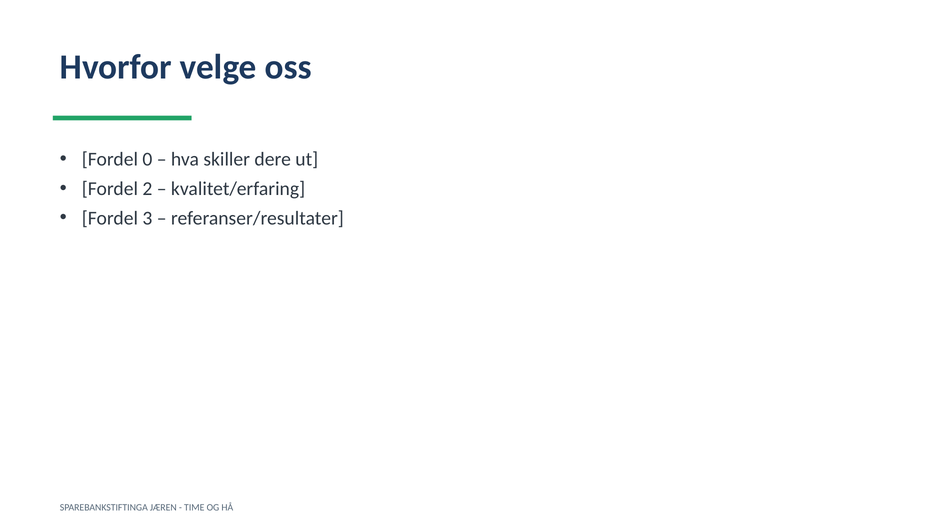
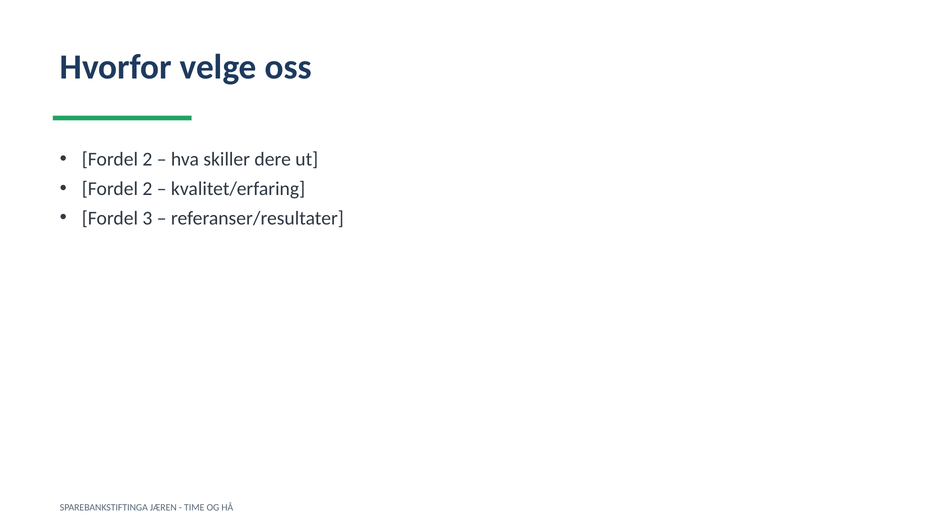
0: 0 -> 2 (147, 159)
